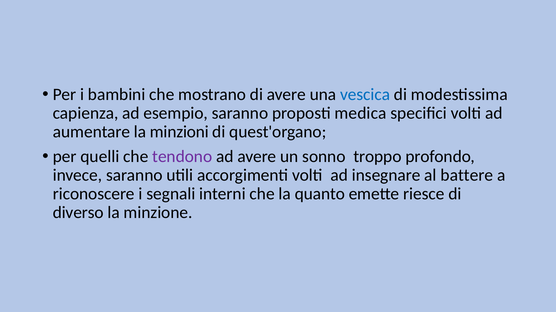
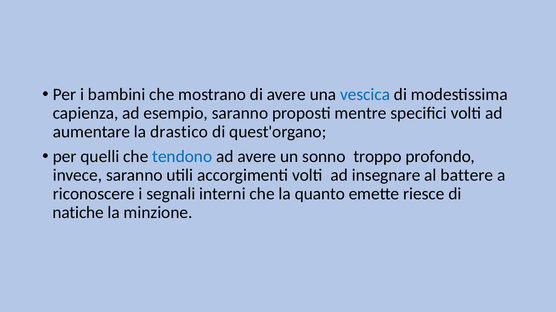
medica: medica -> mentre (361, 113)
minzioni: minzioni -> drastico (179, 132)
tendono colour: purple -> blue (182, 157)
diverso: diverso -> natiche (78, 213)
